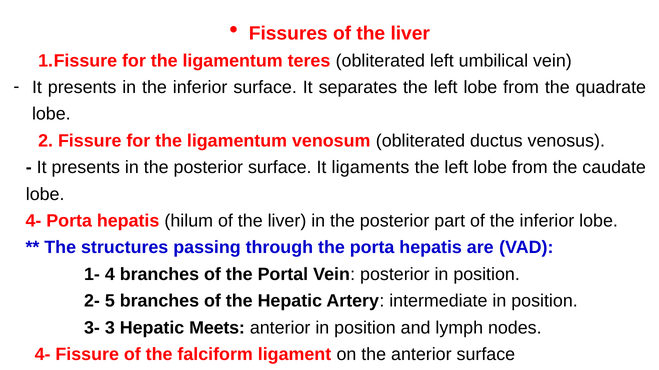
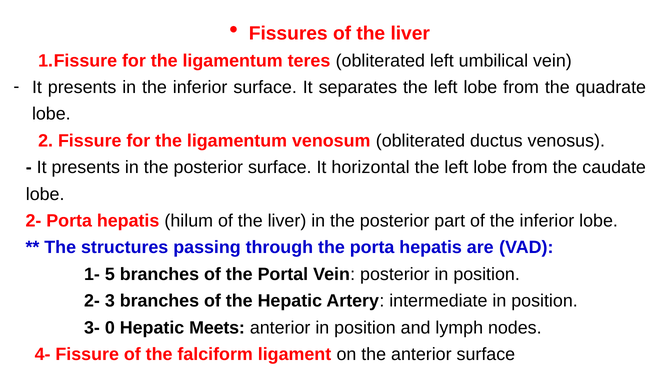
ligaments: ligaments -> horizontal (371, 168)
4-: 4- -> 2- (33, 221)
4: 4 -> 5 (110, 275)
5: 5 -> 3 (110, 302)
3: 3 -> 0 (110, 328)
